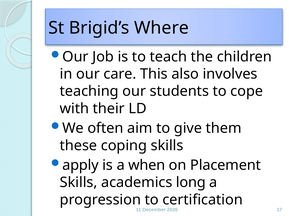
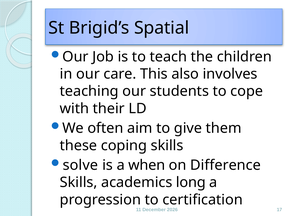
Where: Where -> Spatial (162, 28)
apply: apply -> solve (80, 166)
Placement: Placement -> Difference (226, 166)
